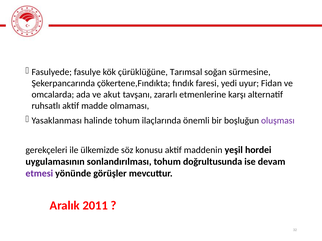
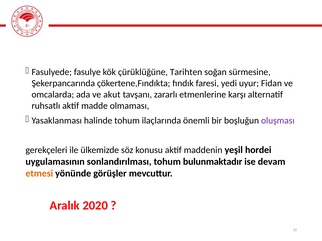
Tarımsal: Tarımsal -> Tarihten (186, 72)
doğrultusunda: doğrultusunda -> bulunmaktadır (213, 162)
etmesi colour: purple -> orange (39, 174)
2011: 2011 -> 2020 (95, 206)
